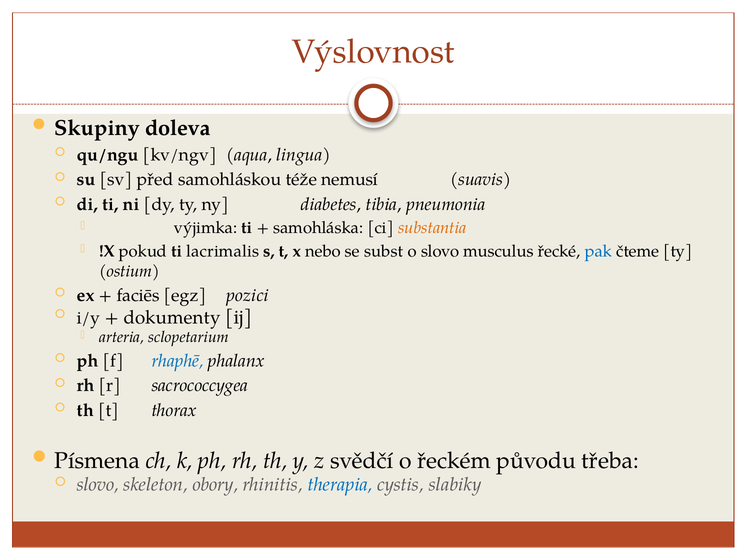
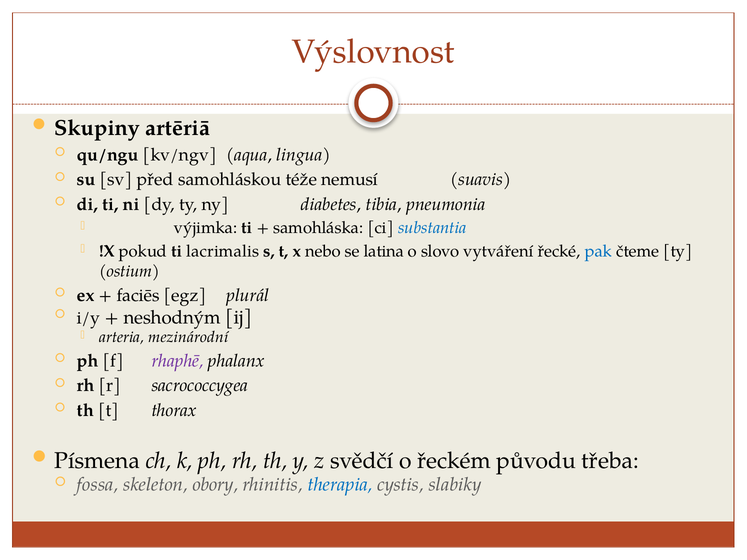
doleva: doleva -> artēriā (178, 128)
substantia colour: orange -> blue (432, 228)
subst: subst -> latina (384, 251)
musculus: musculus -> vytváření (498, 251)
pozici: pozici -> plurál (248, 295)
dokumenty: dokumenty -> neshodným (172, 318)
sclopetarium: sclopetarium -> mezinárodní (188, 337)
rhaphē colour: blue -> purple (178, 361)
slovo: slovo -> fossa (98, 485)
